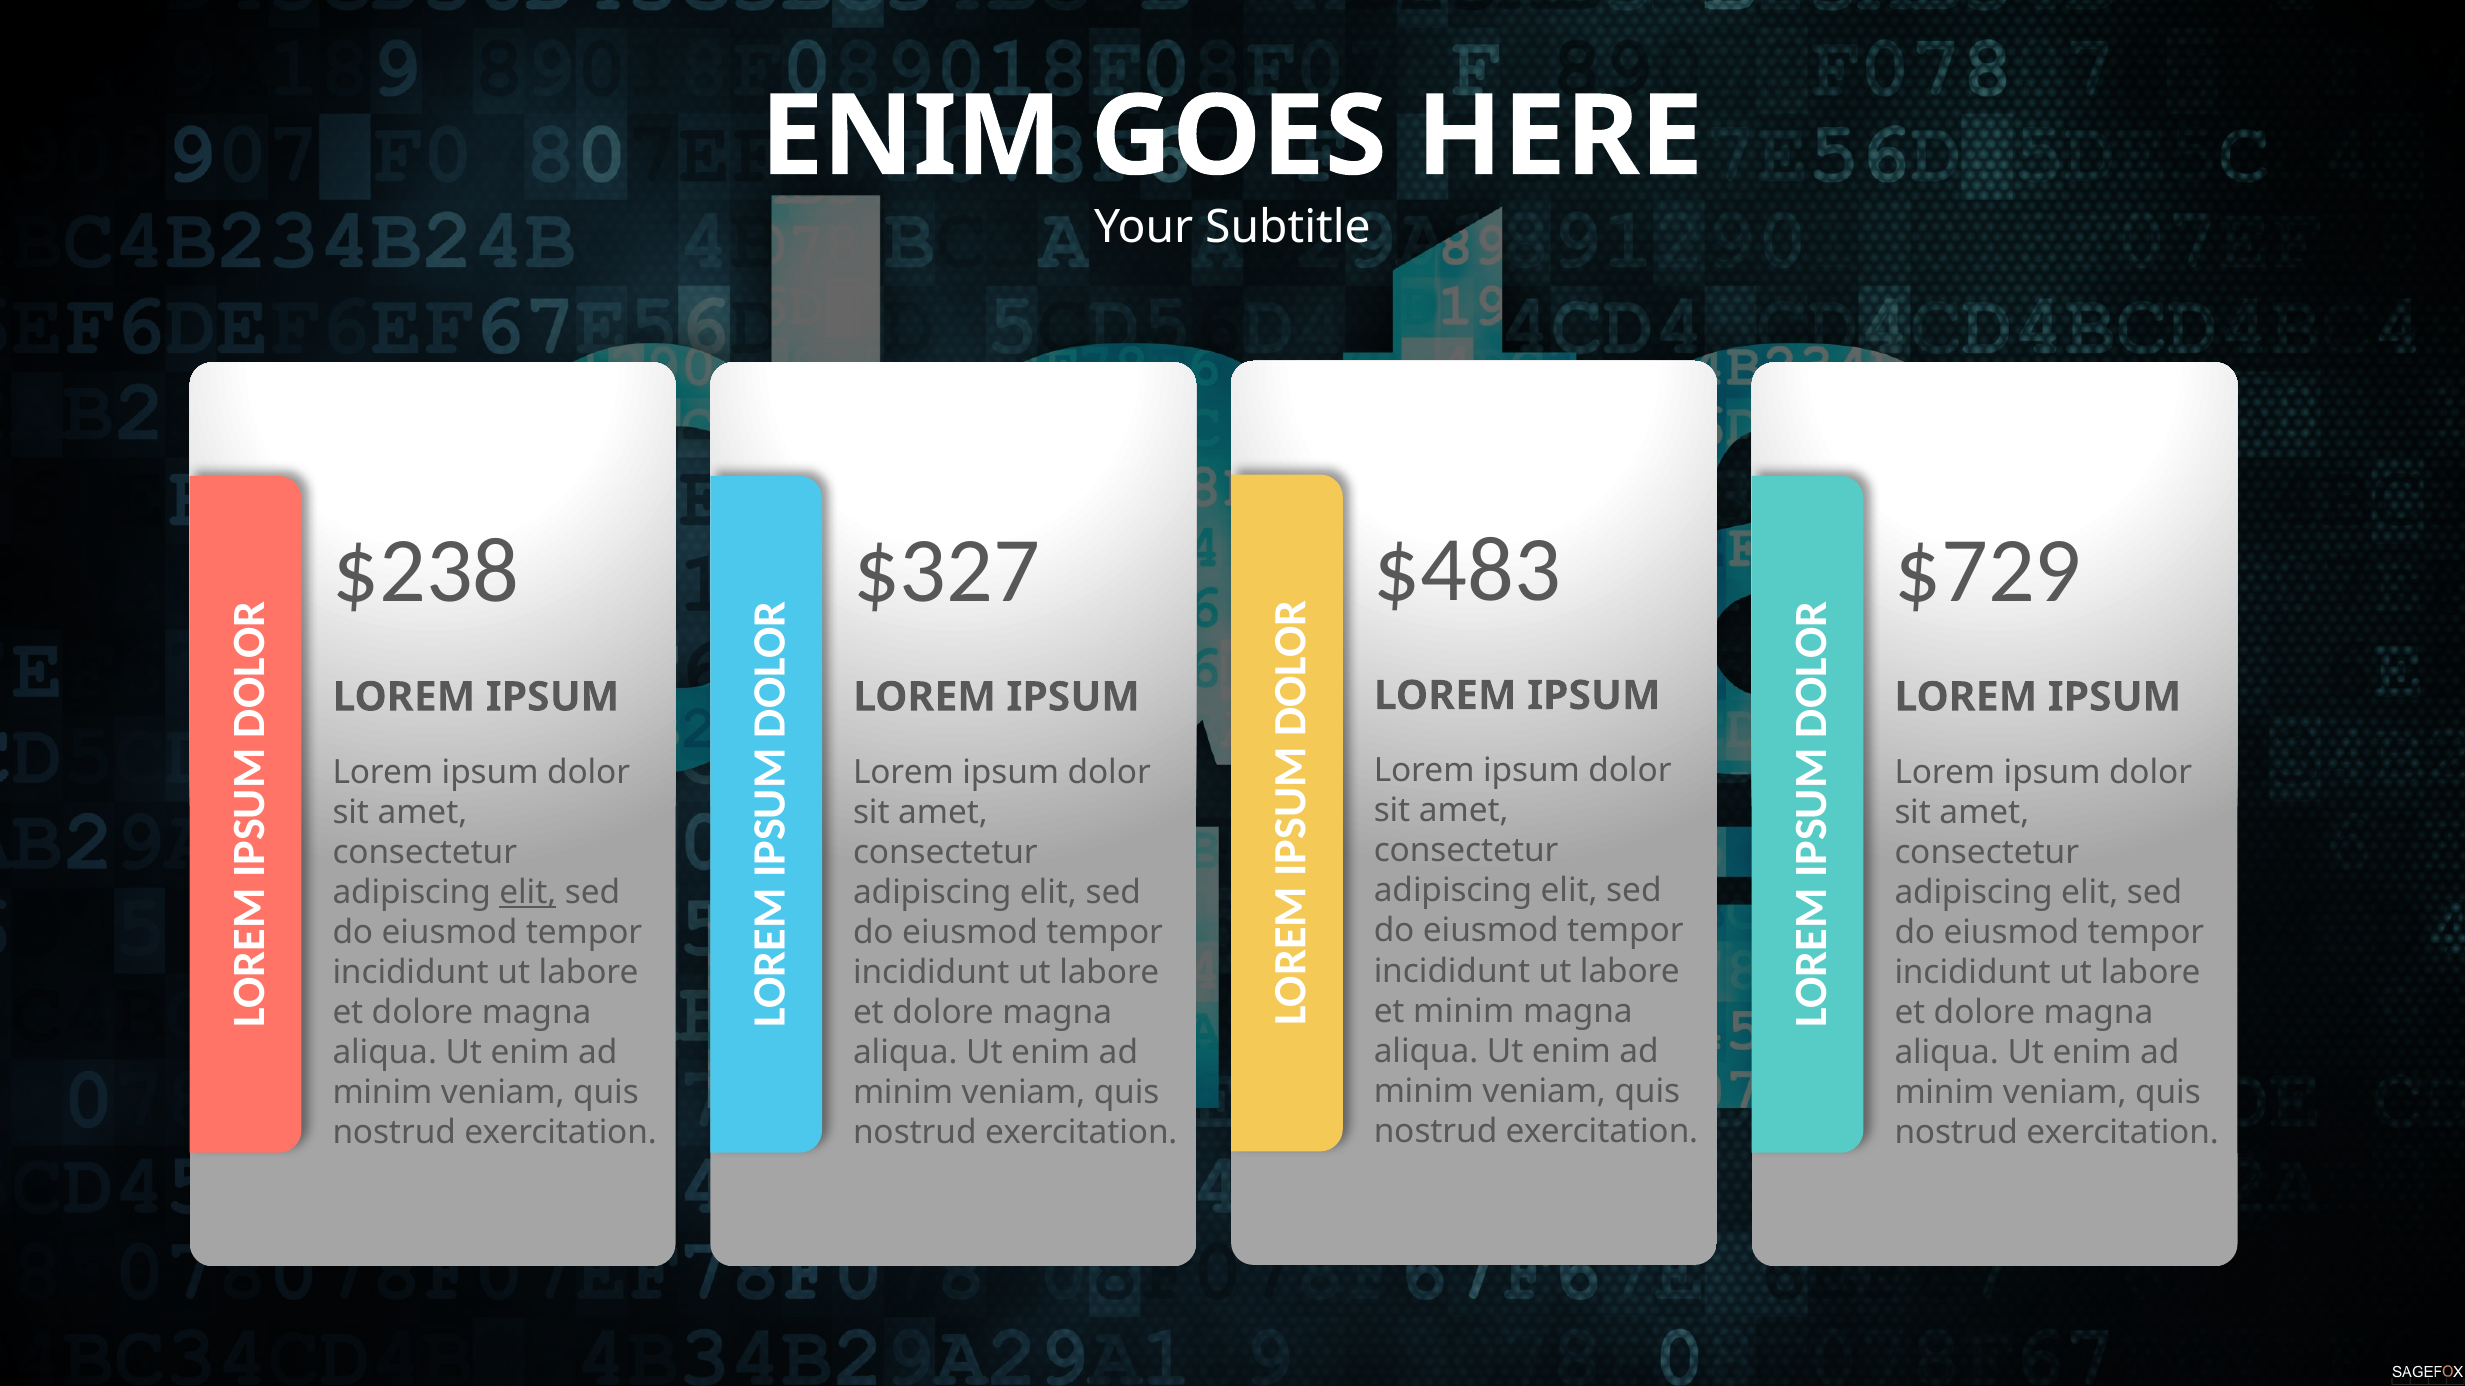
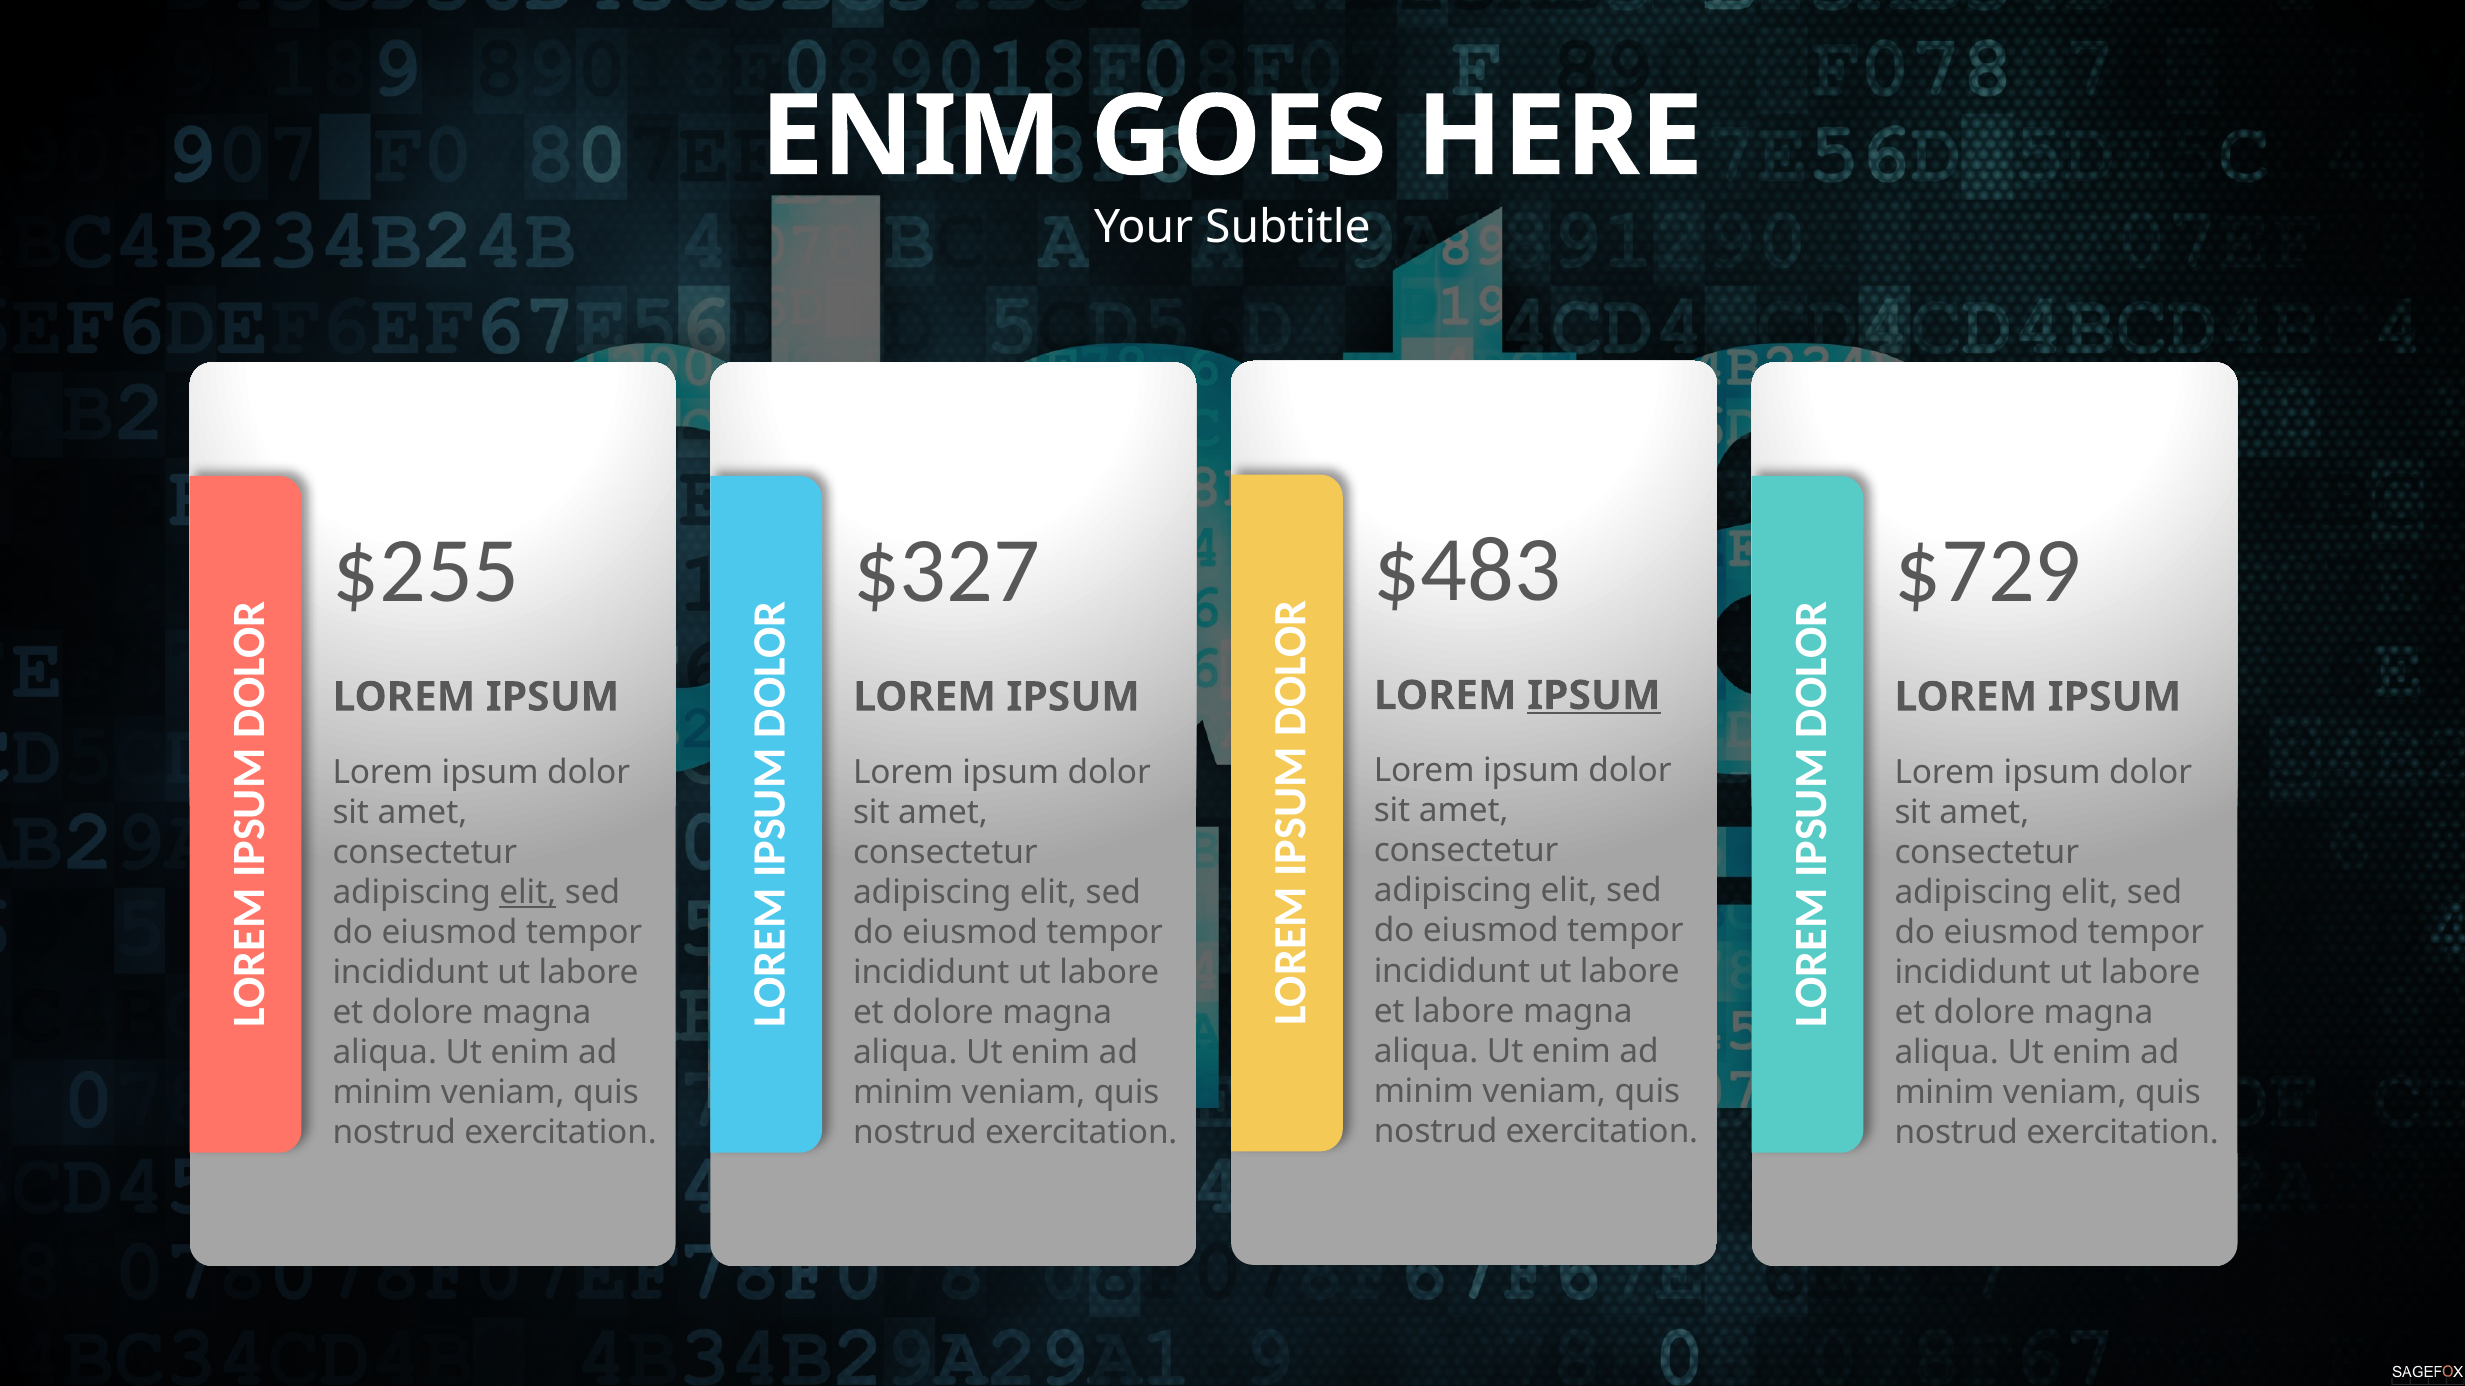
$238: $238 -> $255 (426, 571)
IPSUM underline: none -> present (1594, 696)
et minim: minim -> labore (1464, 1012)
